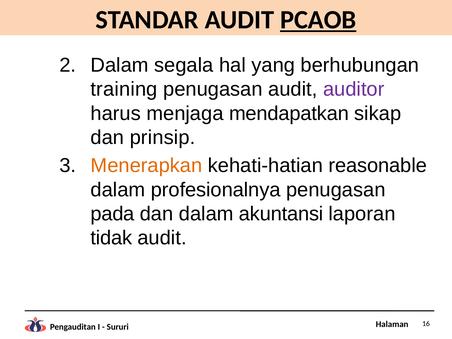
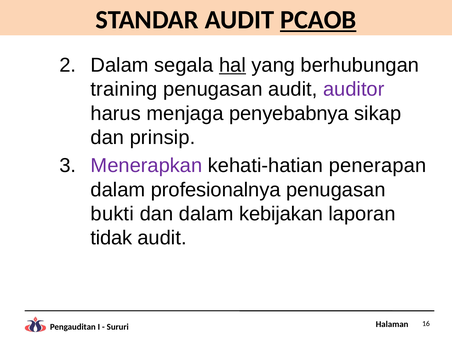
hal underline: none -> present (232, 65)
mendapatkan: mendapatkan -> penyebabnya (289, 113)
Menerapkan colour: orange -> purple (146, 166)
reasonable: reasonable -> penerapan (378, 166)
pada: pada -> bukti (112, 214)
akuntansi: akuntansi -> kebijakan (281, 214)
